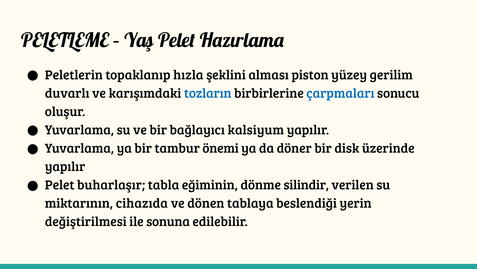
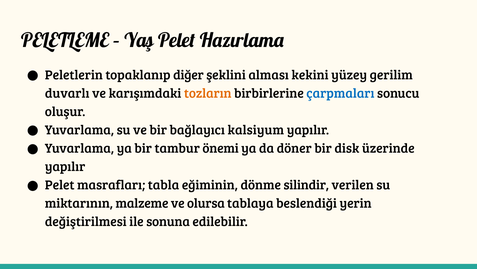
hızla: hızla -> diğer (188, 75)
piston: piston -> kekini (310, 75)
tozların colour: blue -> orange (208, 93)
buharlaşır: buharlaşır -> masrafları (111, 185)
cihazıda: cihazıda -> malzeme (142, 203)
dönen: dönen -> olursa (206, 203)
